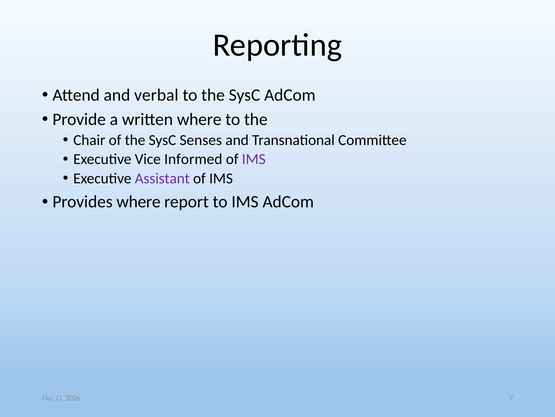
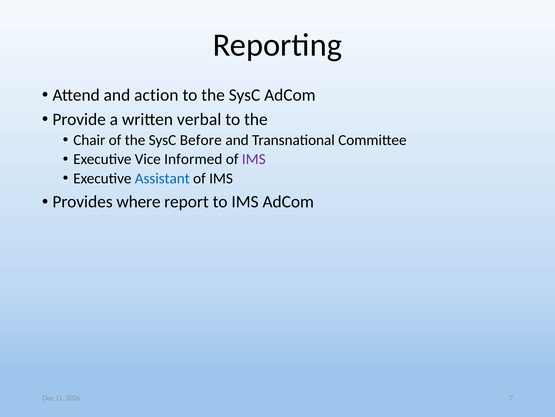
verbal: verbal -> action (156, 95)
written where: where -> verbal (199, 119)
Senses: Senses -> Before (201, 140)
Assistant colour: purple -> blue (162, 178)
